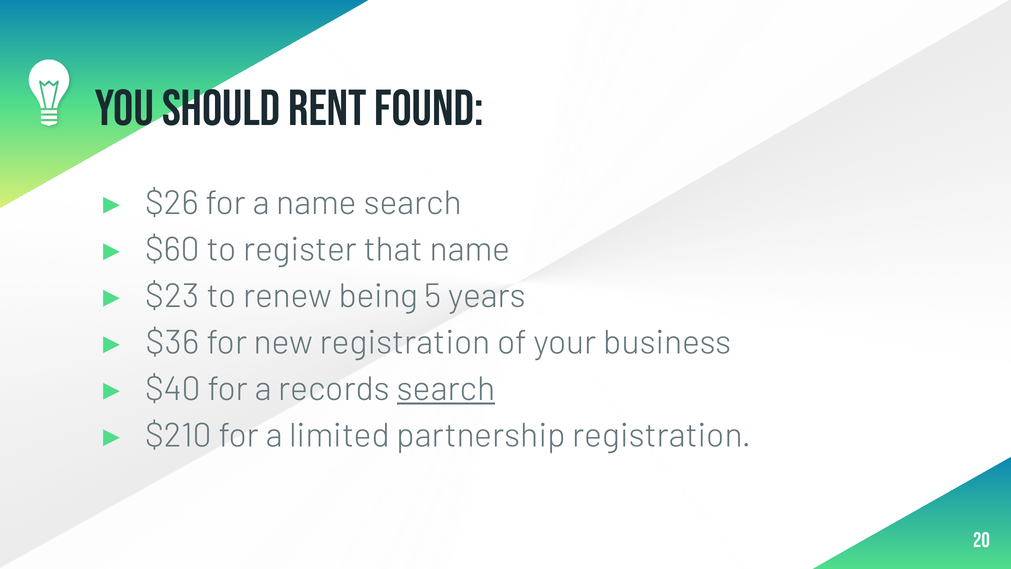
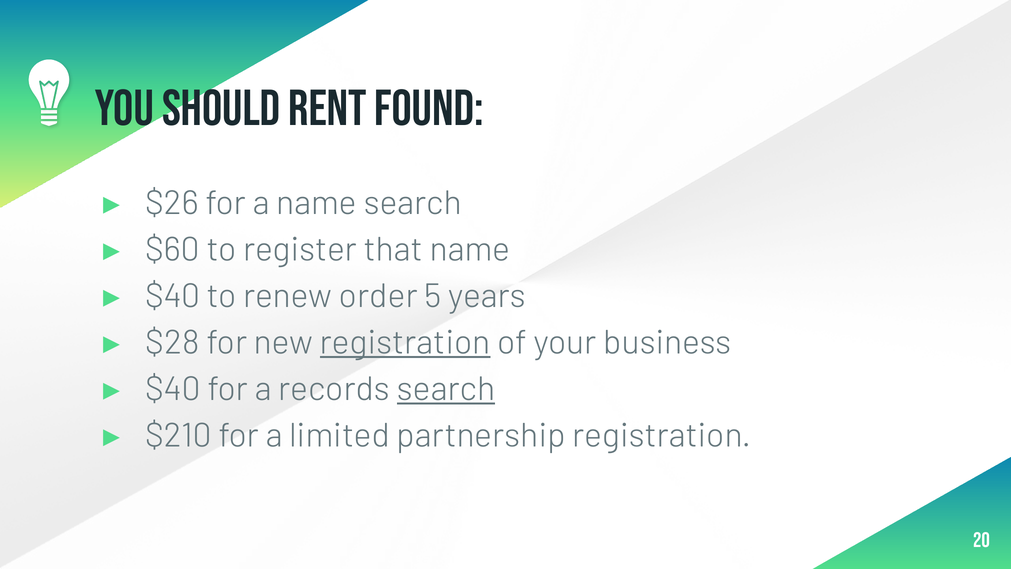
$23: $23 -> $40 (173, 296)
being: being -> order (378, 296)
$36: $36 -> $28 (172, 342)
registration underline: none -> present (405, 342)
